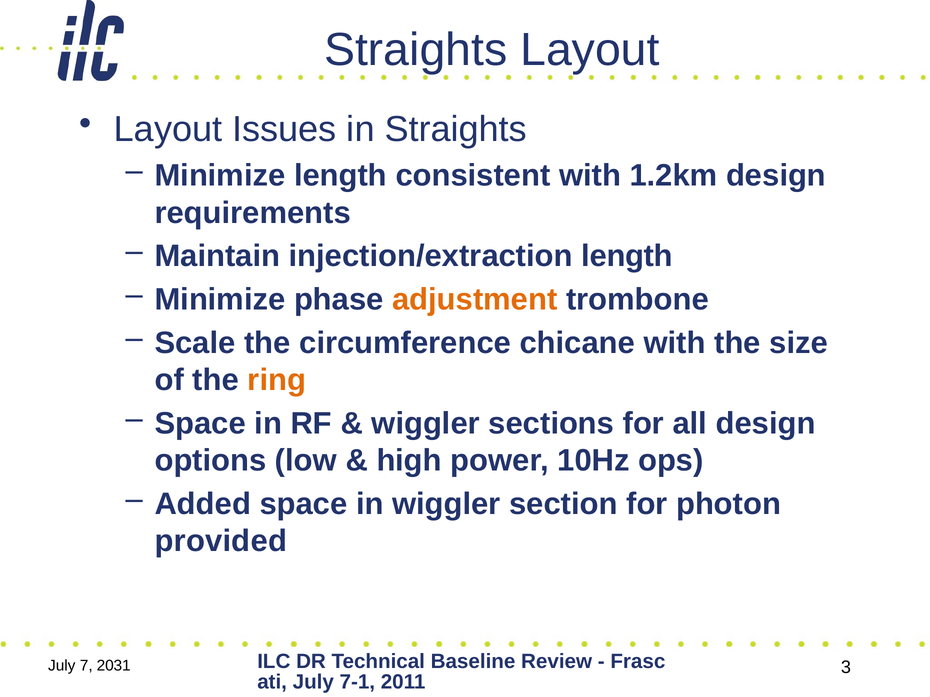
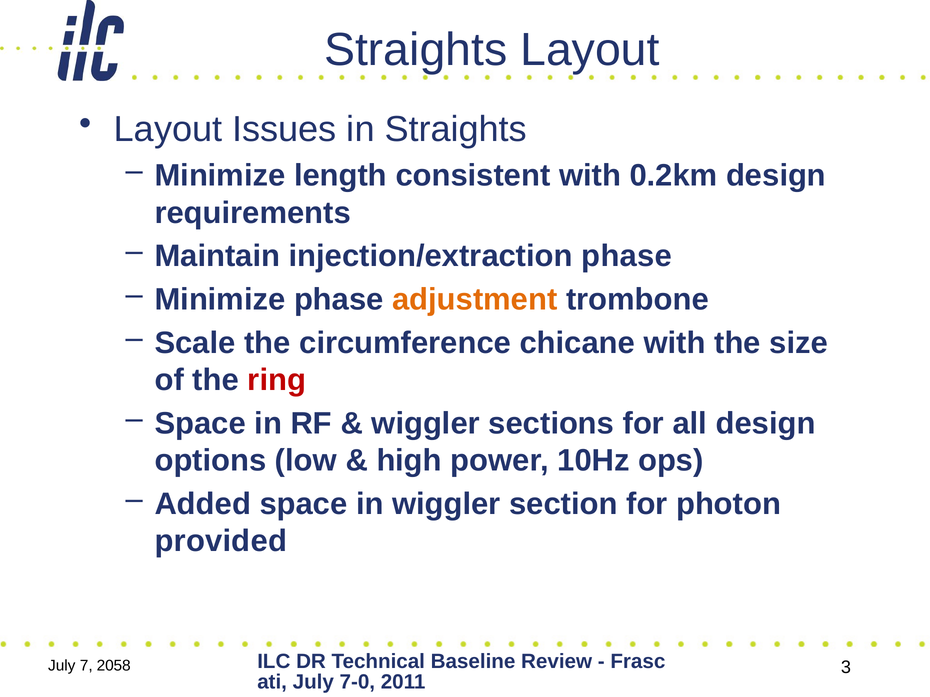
1.2km: 1.2km -> 0.2km (674, 176)
injection/extraction length: length -> phase (627, 256)
ring colour: orange -> red (277, 380)
2031: 2031 -> 2058 (114, 666)
7-1: 7-1 -> 7-0 (357, 682)
